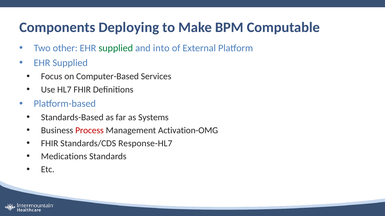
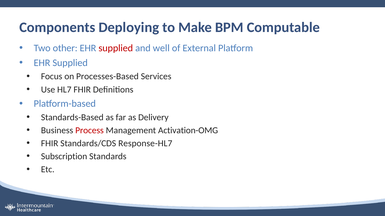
supplied colour: green -> red (116, 48)
into: into -> well (161, 48)
Computer-Based: Computer-Based -> Processes-Based (107, 77)
Systems: Systems -> Delivery (153, 118)
Medications: Medications -> Subscription (64, 157)
